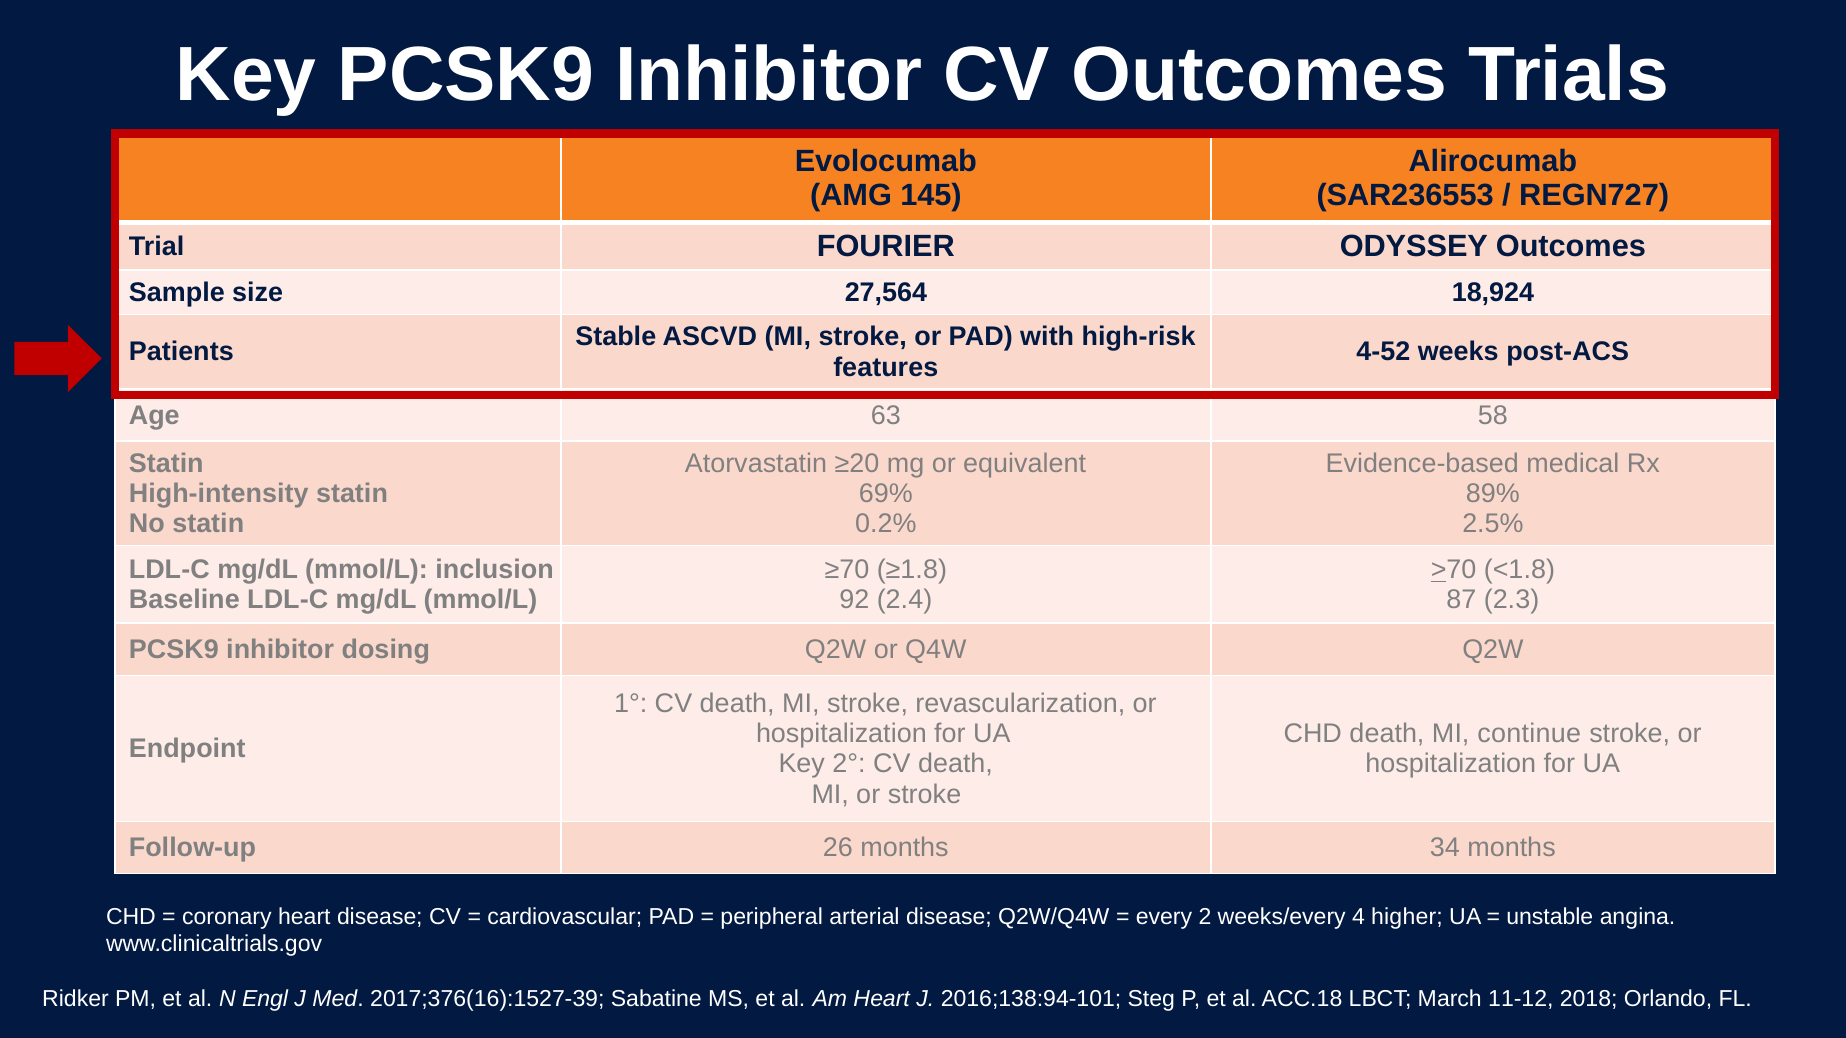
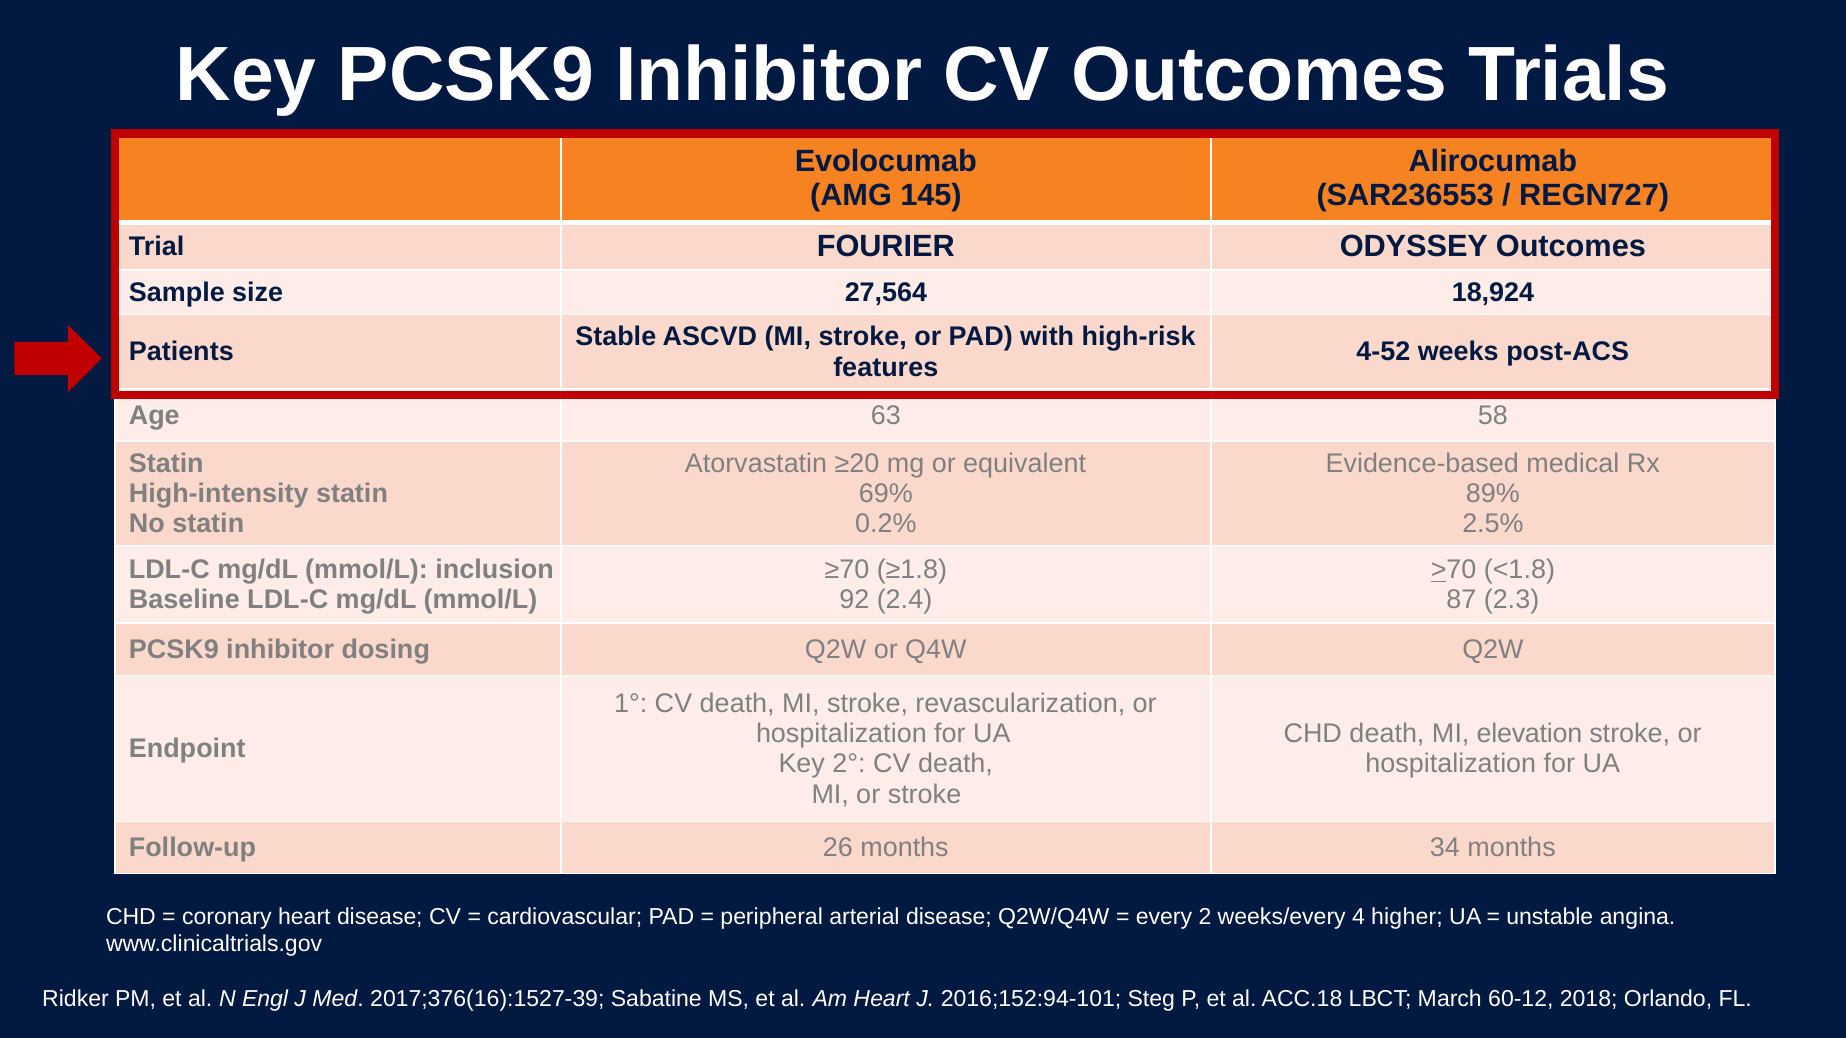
continue: continue -> elevation (1529, 734)
2016;138:94-101: 2016;138:94-101 -> 2016;152:94-101 (1031, 999)
11-12: 11-12 -> 60-12 (1521, 999)
